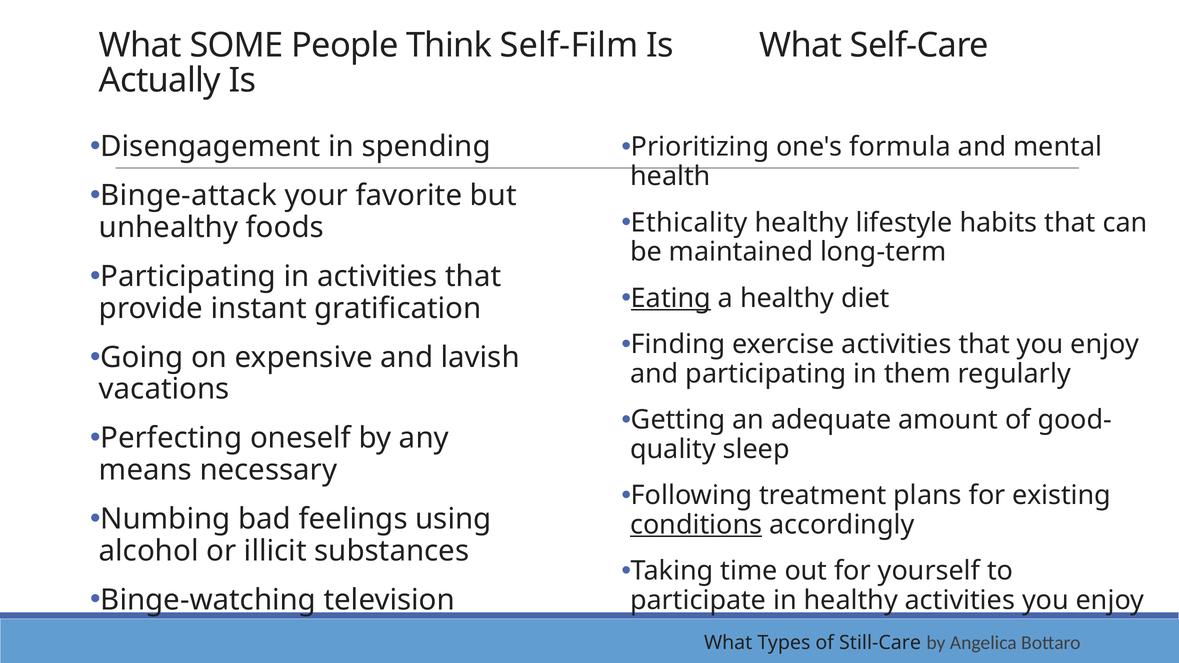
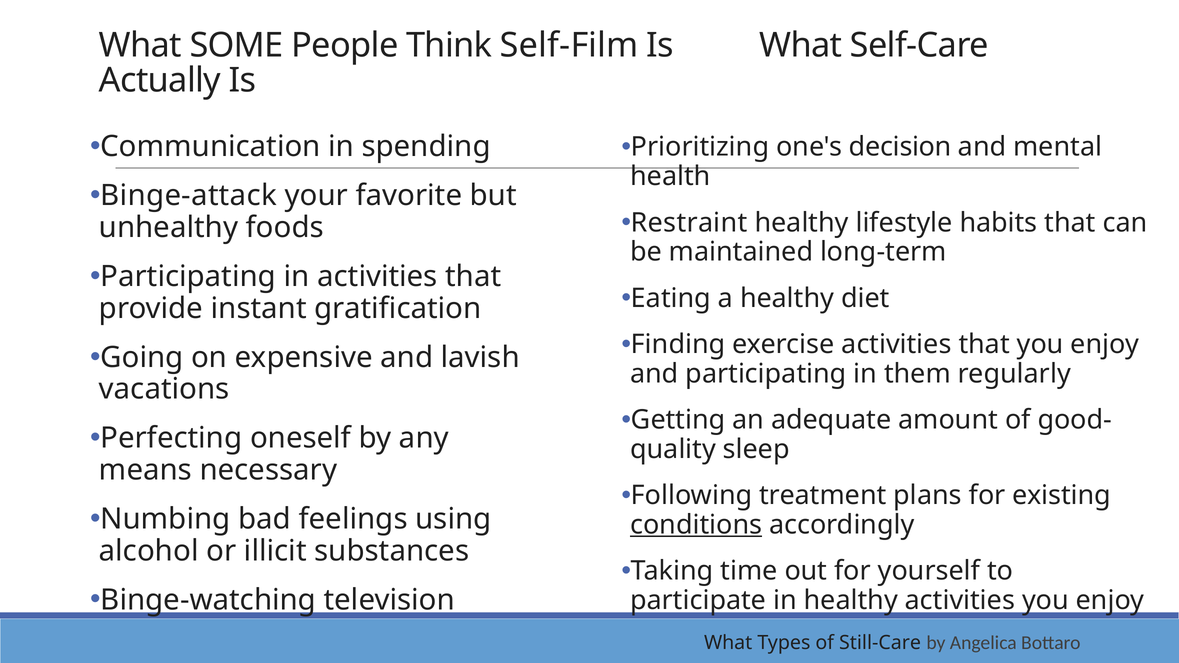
Disengagement: Disengagement -> Communication (210, 147)
formula: formula -> decision (900, 147)
Ethicality: Ethicality -> Restraint (689, 223)
Eating underline: present -> none (671, 298)
